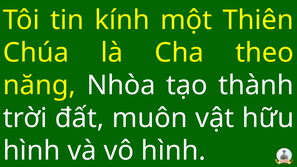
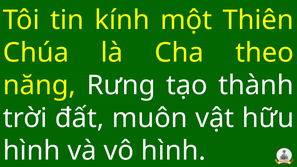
Nhòa: Nhòa -> Rưng (121, 85)
